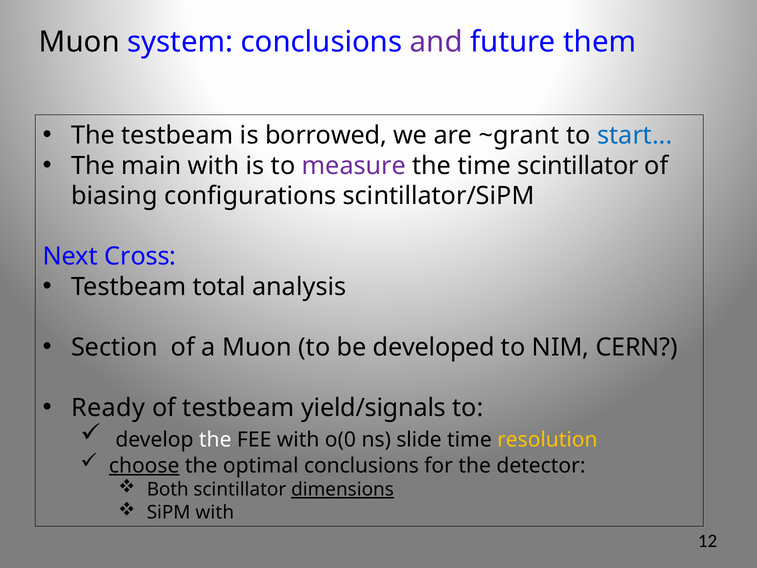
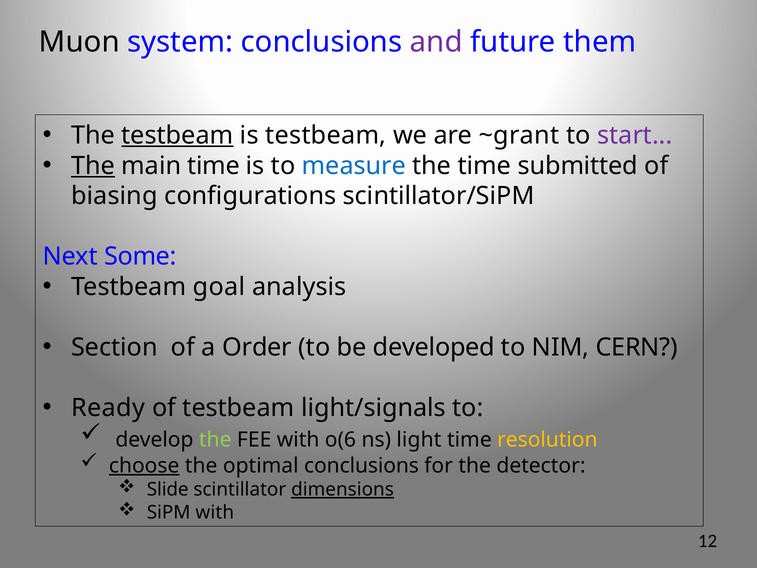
testbeam underline: none -> present (177, 135)
is borrowed: borrowed -> testbeam (326, 135)
start colour: blue -> purple (635, 135)
The underline: none -> present (93, 166)
main with: with -> time (214, 166)
measure colour: purple -> blue (354, 166)
time scintillator: scintillator -> submitted (578, 166)
Cross: Cross -> Some (140, 256)
total: total -> goal (219, 287)
a Muon: Muon -> Order (257, 347)
yield/signals: yield/signals -> light/signals (373, 408)
the colour: white -> light green (215, 440)
o(0: o(0 -> o(6 (340, 440)
slide: slide -> light (419, 440)
Both: Both -> Slide (168, 489)
